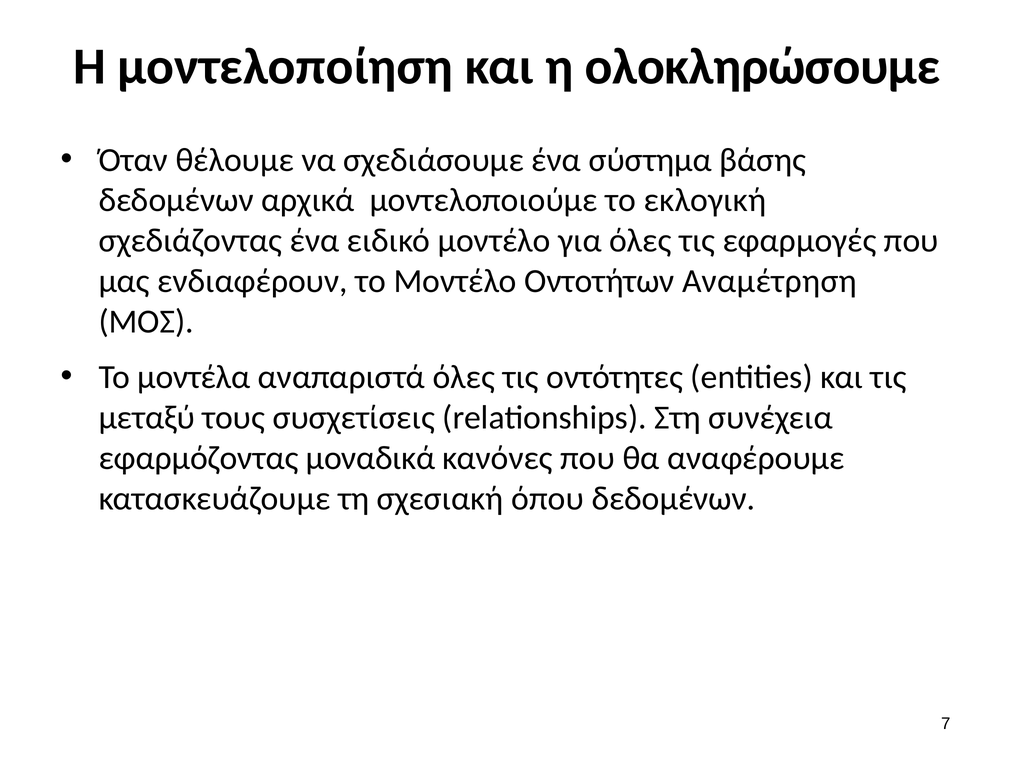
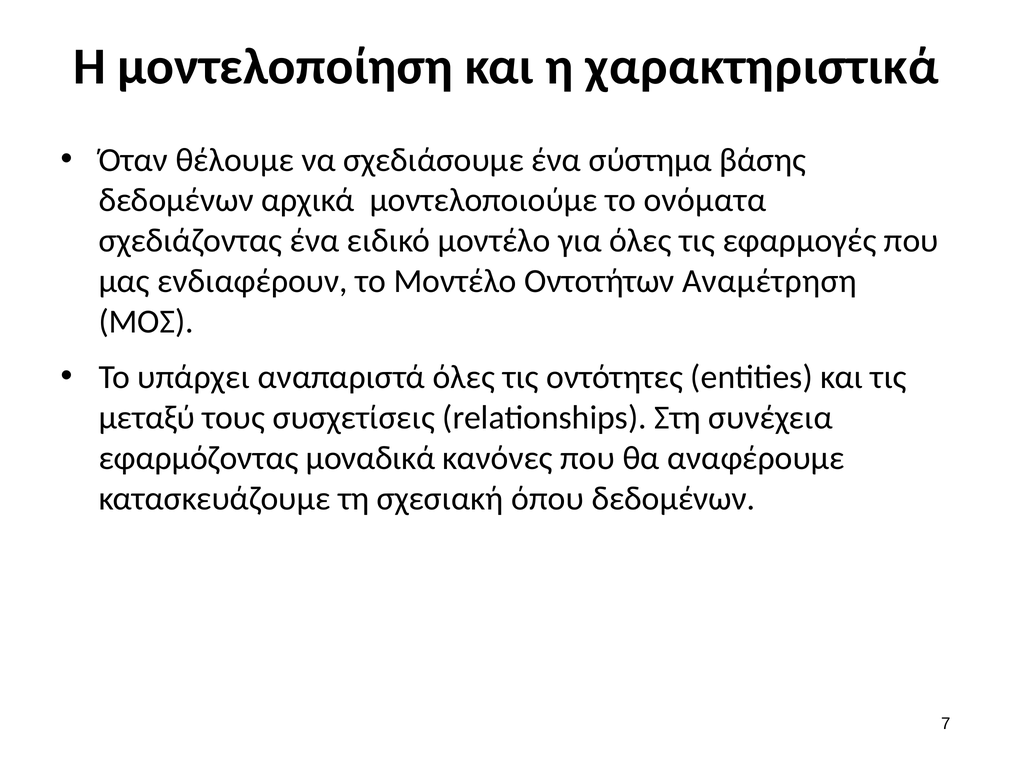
ολοκληρώσουμε: ολοκληρώσουμε -> χαρακτηριστικά (762, 67)
εκλογική: εκλογική -> ονόματα (705, 200)
μοντέλα: μοντέλα -> υπάρχει (194, 377)
